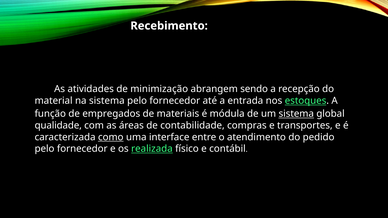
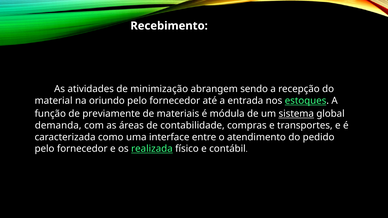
na sistema: sistema -> oriundo (107, 101)
empregados: empregados -> previamente (111, 114)
qualidade: qualidade -> demanda (58, 126)
como underline: present -> none (111, 137)
